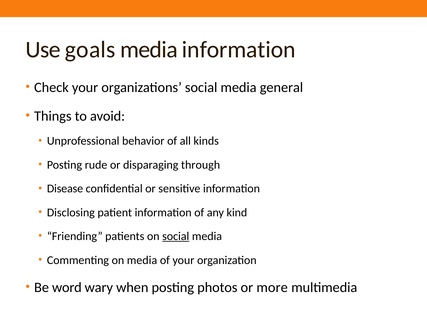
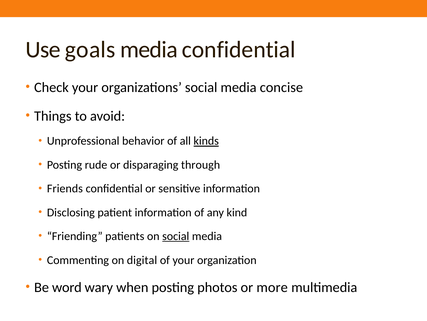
media information: information -> confidential (239, 50)
general: general -> concise (281, 87)
kinds underline: none -> present (206, 141)
Disease: Disease -> Friends (65, 188)
on media: media -> digital (142, 259)
